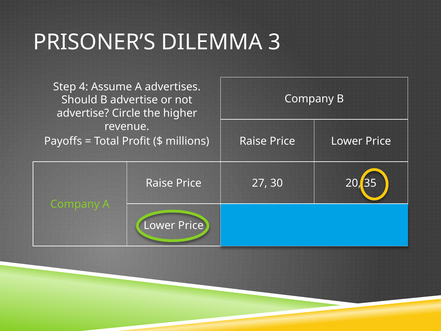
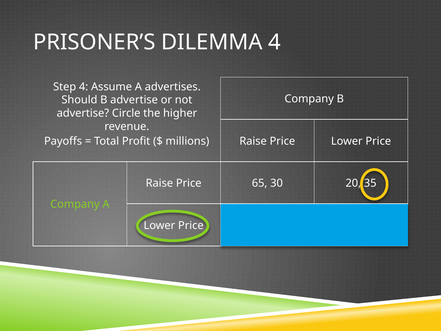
DILEMMA 3: 3 -> 4 (275, 42)
27: 27 -> 65 (260, 183)
